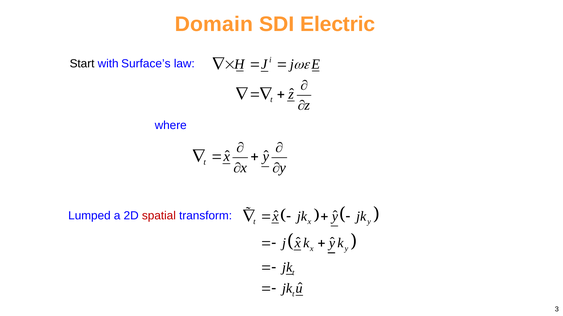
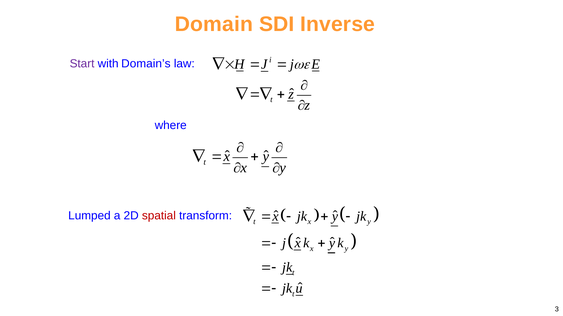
Electric: Electric -> Inverse (338, 24)
Start colour: black -> purple (82, 64)
Surface’s: Surface’s -> Domain’s (146, 64)
